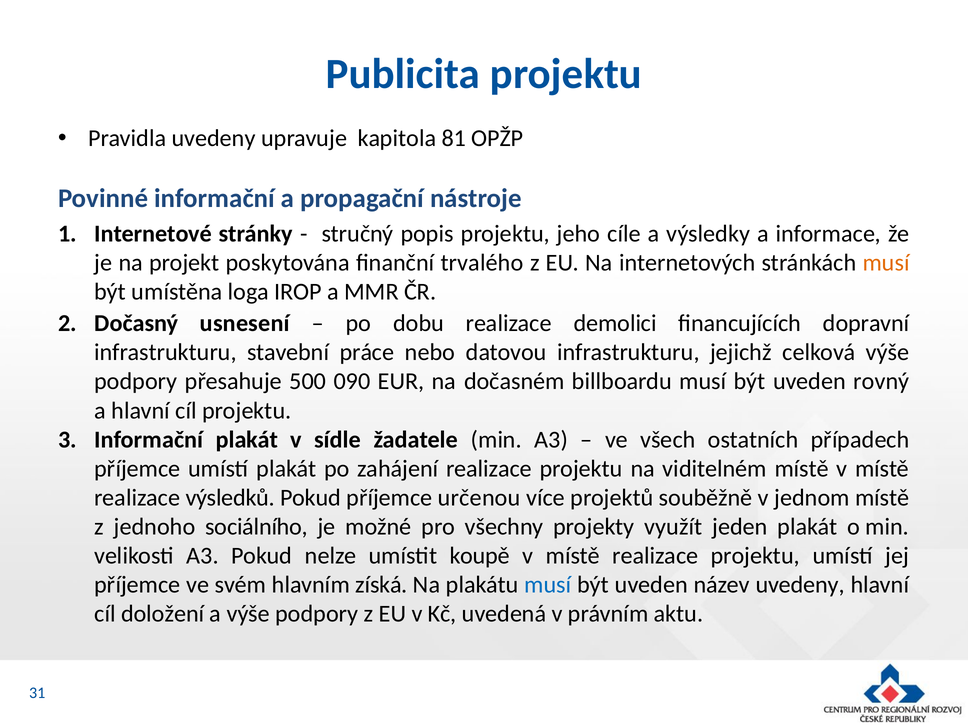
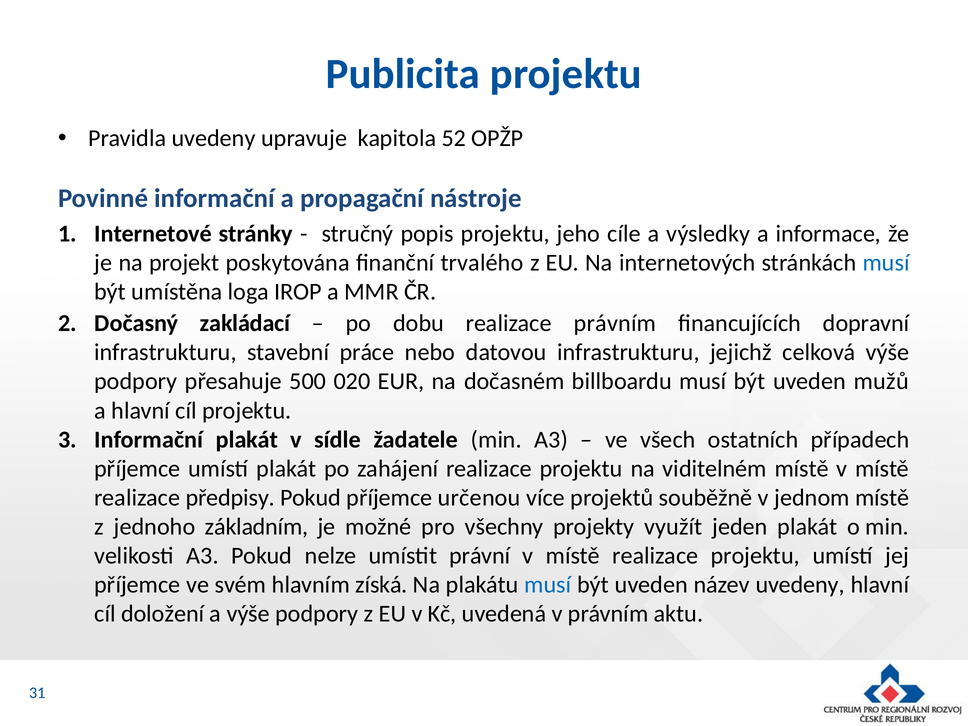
81: 81 -> 52 (454, 138)
musí colour: orange -> blue (886, 263)
usnesení: usnesení -> zakládací (245, 323)
realizace demolici: demolici -> právním (615, 323)
090: 090 -> 020 (352, 382)
rovný: rovný -> mužů (881, 382)
výsledků: výsledků -> předpisy (230, 498)
sociálního: sociálního -> základním (257, 527)
koupě: koupě -> právní (480, 556)
